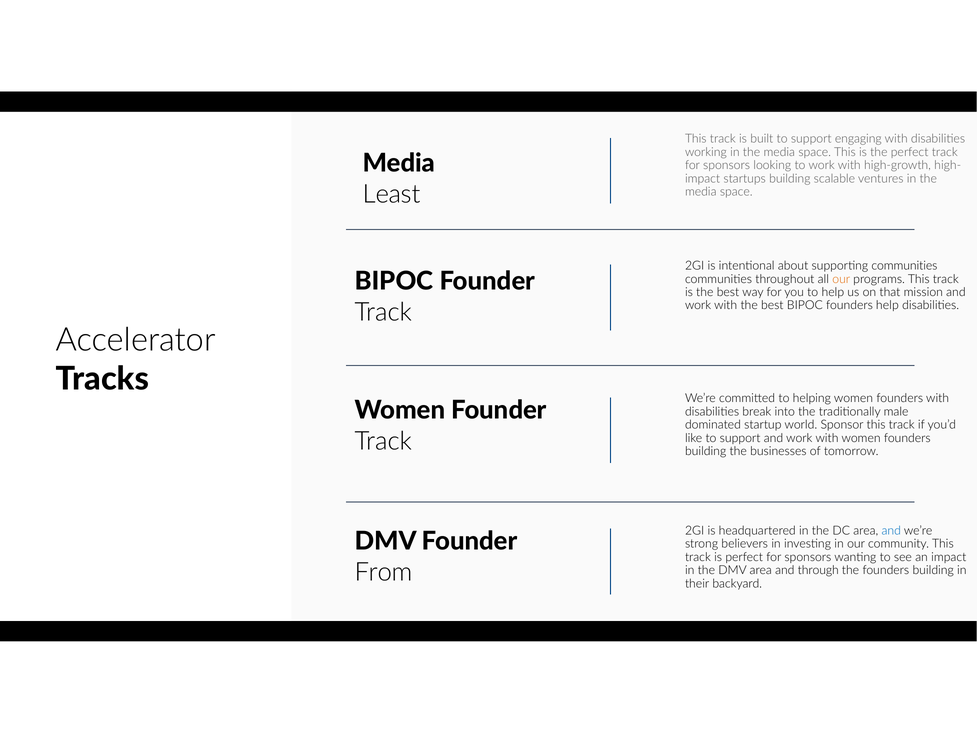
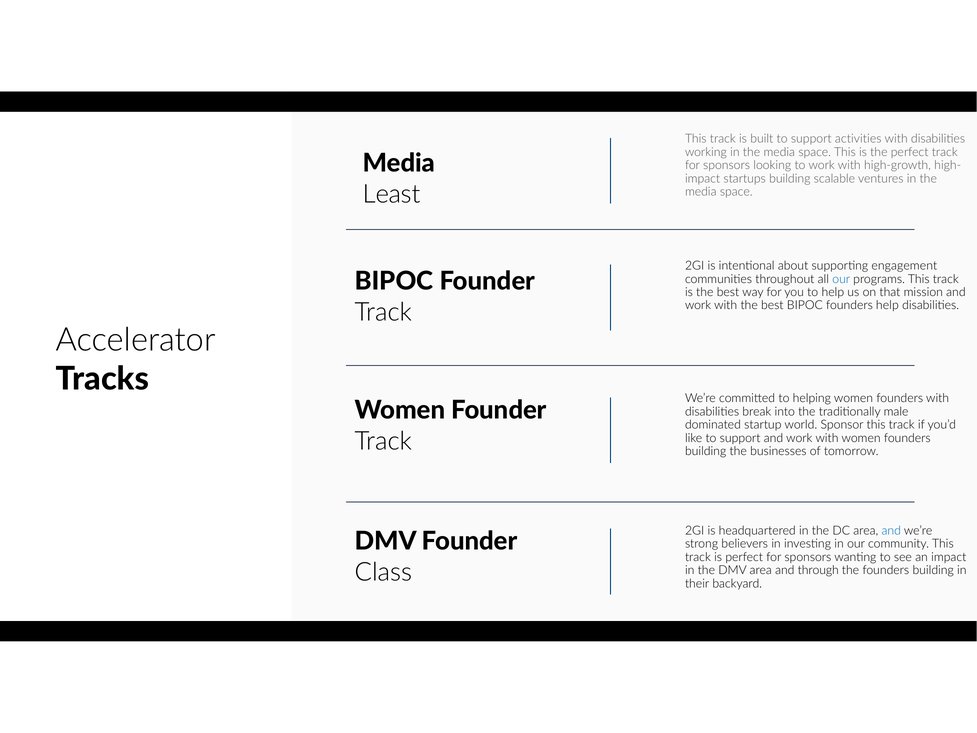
engaging: engaging -> activities (858, 139)
supporting communities: communities -> engagement (904, 266)
our colour: orange -> blue (841, 279)
From: From -> Class (383, 572)
